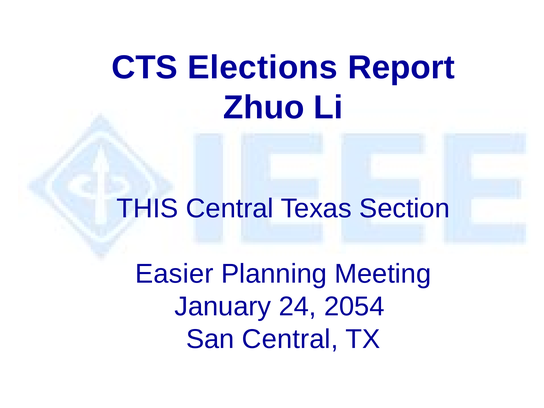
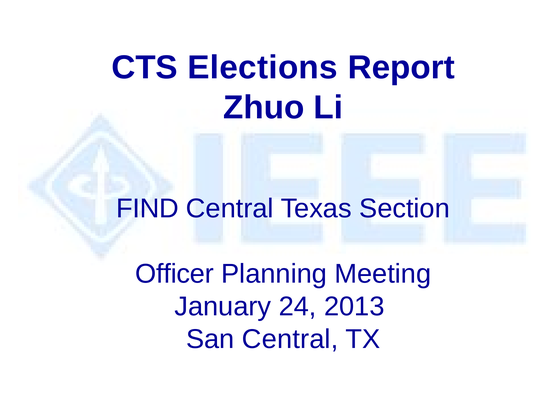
THIS: THIS -> FIND (148, 209)
Easier: Easier -> Officer (175, 274)
2054: 2054 -> 2013 (354, 307)
